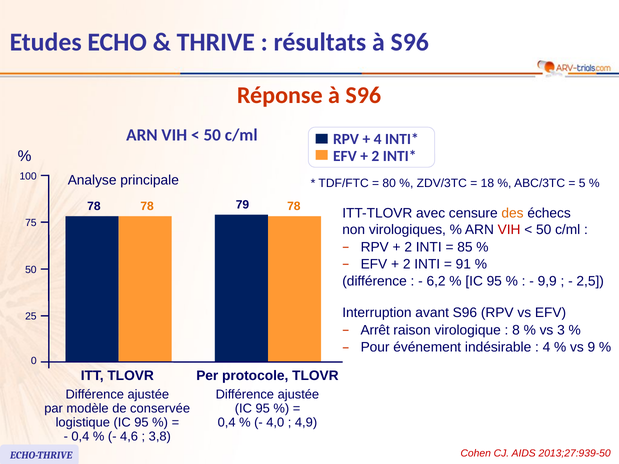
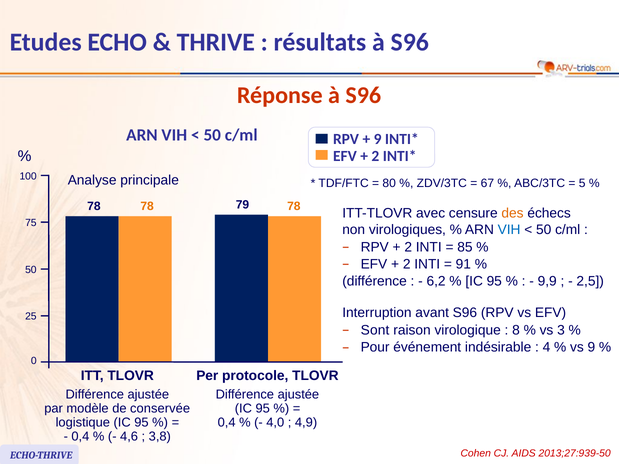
4: 4 -> 9 (378, 139)
18: 18 -> 67 (487, 183)
VIH colour: red -> blue (509, 230)
Arrêt: Arrêt -> Sont (375, 330)
